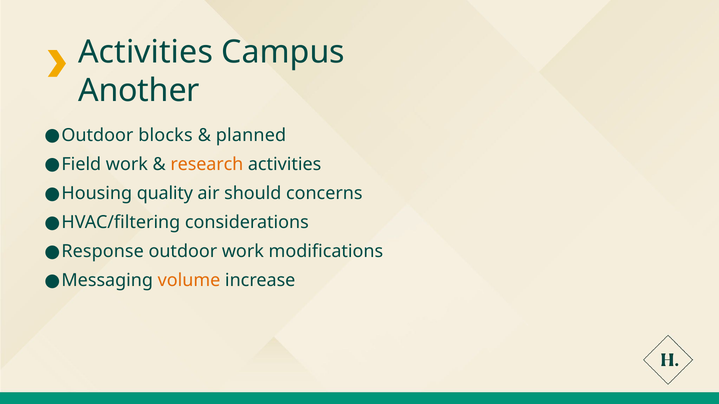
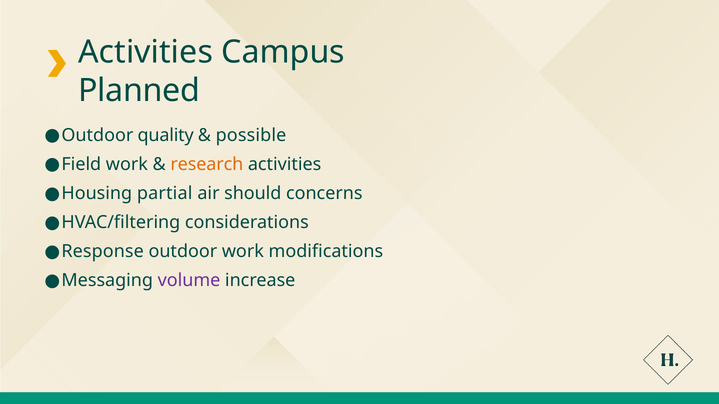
Another: Another -> Planned (139, 91)
blocks: blocks -> quality (166, 135)
planned: planned -> possible (251, 135)
quality: quality -> partial (165, 194)
volume colour: orange -> purple (189, 281)
